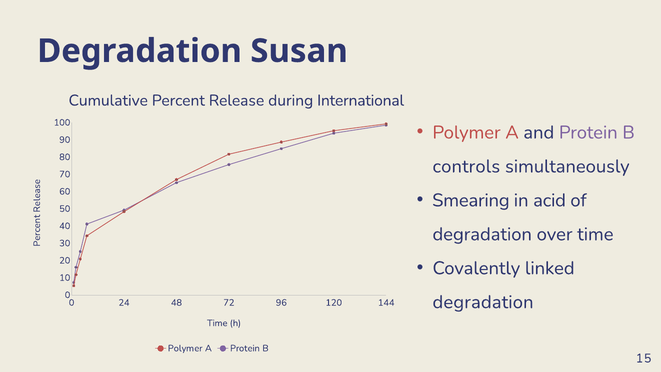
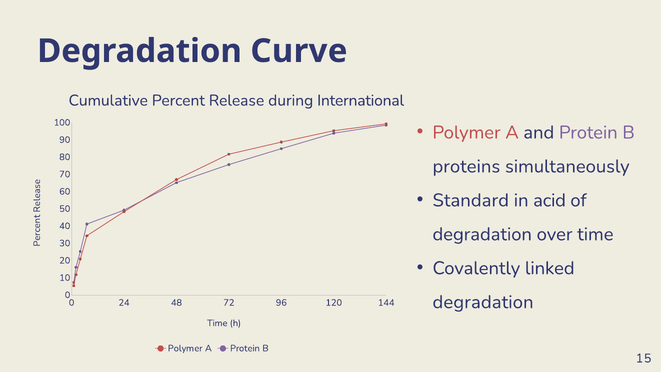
Susan: Susan -> Curve (299, 51)
controls: controls -> proteins (466, 166)
Smearing: Smearing -> Standard (471, 200)
